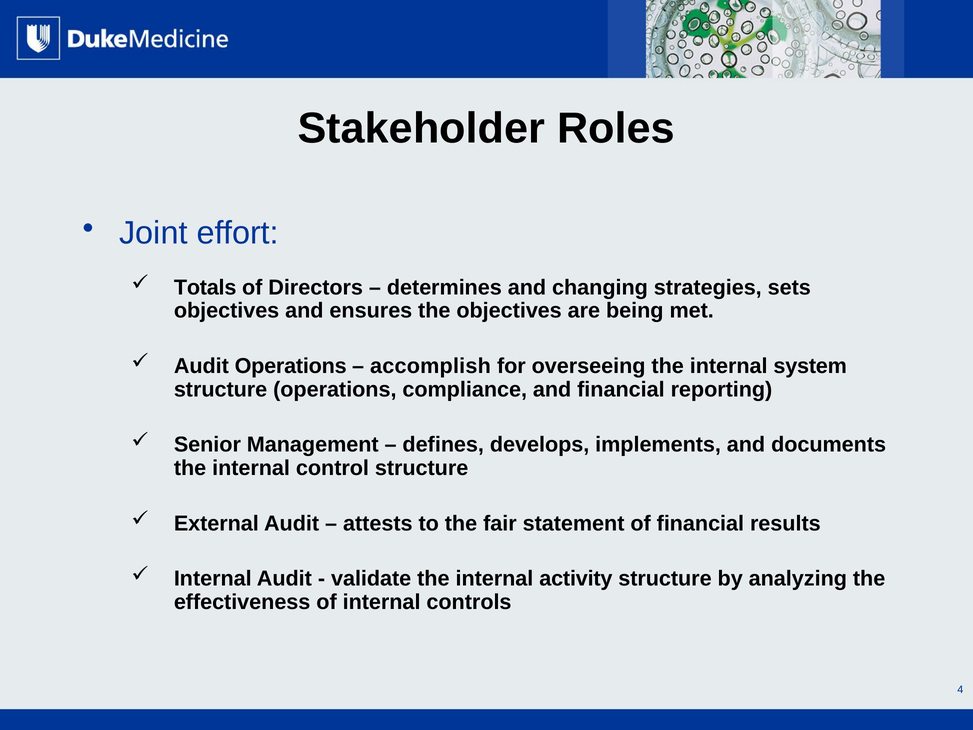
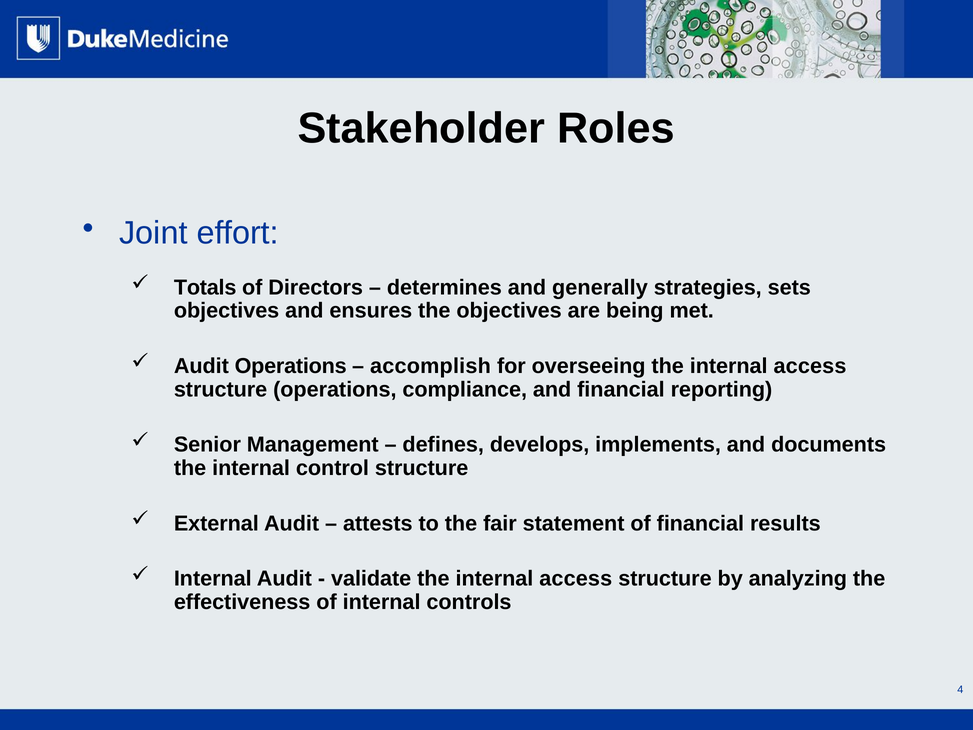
changing: changing -> generally (600, 287)
overseeing the internal system: system -> access (810, 366)
validate the internal activity: activity -> access (576, 579)
